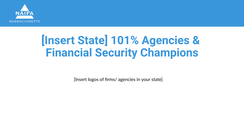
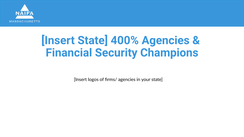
101%: 101% -> 400% (125, 40)
